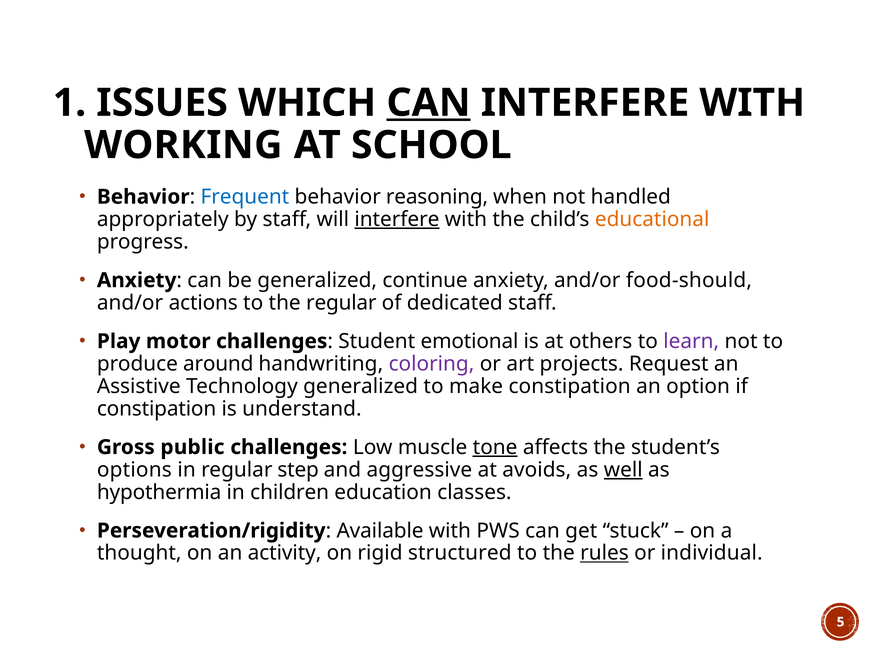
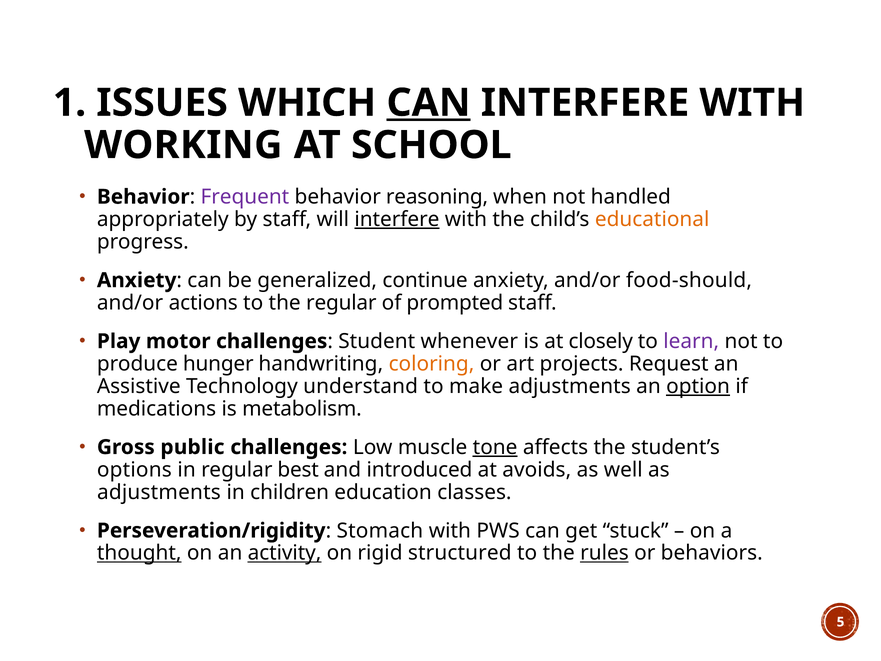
Frequent colour: blue -> purple (245, 197)
dedicated: dedicated -> prompted (455, 303)
emotional: emotional -> whenever (469, 341)
others: others -> closely (601, 341)
around: around -> hunger (218, 364)
coloring colour: purple -> orange (431, 364)
Technology generalized: generalized -> understand (361, 386)
make constipation: constipation -> adjustments (570, 386)
option underline: none -> present (698, 386)
constipation: constipation -> medications (157, 409)
understand: understand -> metabolism (302, 409)
step: step -> best (298, 469)
aggressive: aggressive -> introduced (419, 469)
well underline: present -> none (623, 469)
hypothermia: hypothermia -> adjustments (159, 492)
Available: Available -> Stomach (380, 530)
thought underline: none -> present (139, 553)
activity underline: none -> present (285, 553)
individual: individual -> behaviors (712, 553)
